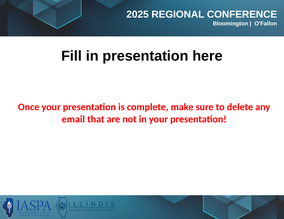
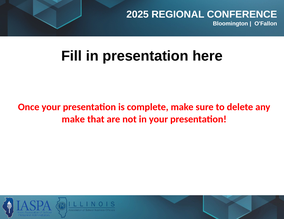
email: email -> make (73, 119)
